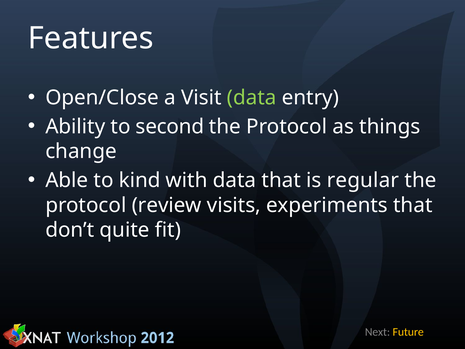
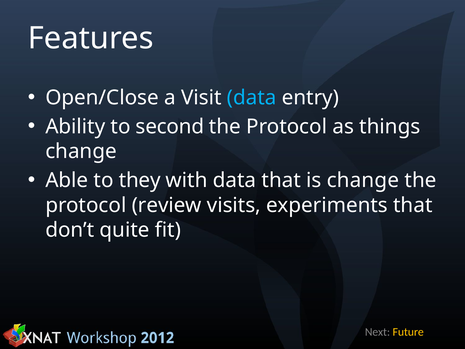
data colour: light green -> light blue (252, 98)
kind: kind -> they (140, 180)
is regular: regular -> change (363, 180)
